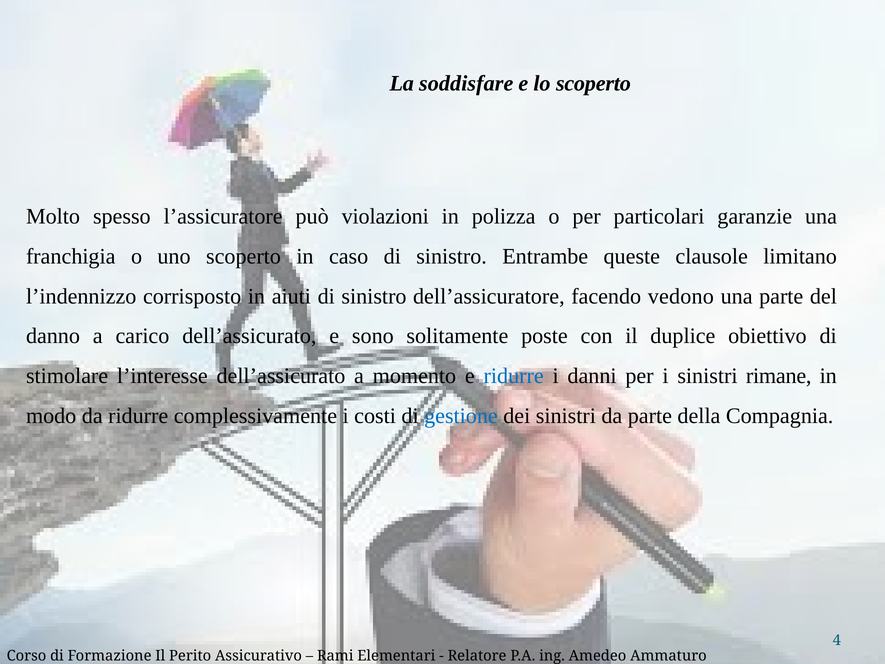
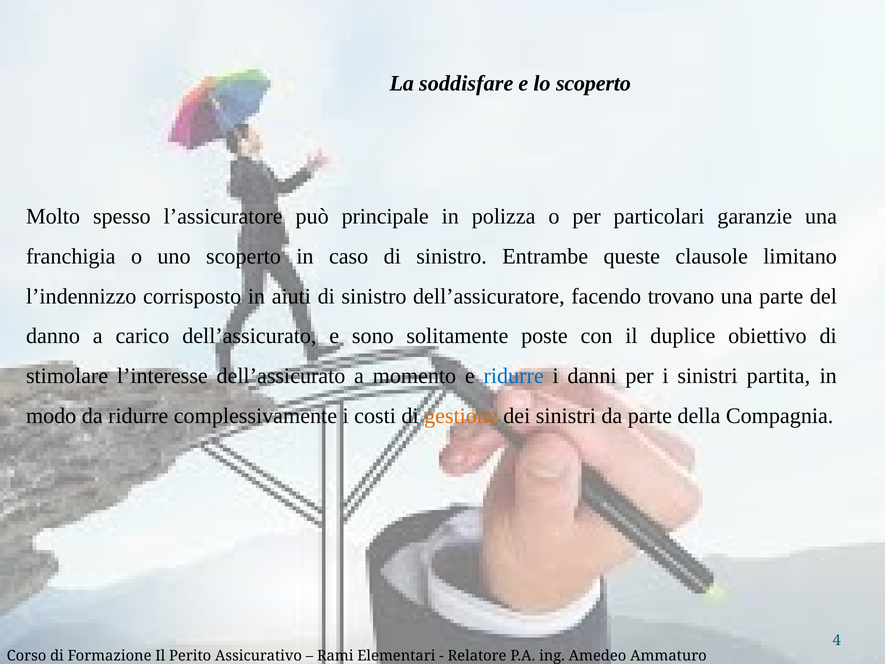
violazioni: violazioni -> principale (385, 216)
vedono: vedono -> trovano (681, 296)
rimane: rimane -> partita (778, 376)
gestione colour: blue -> orange (461, 416)
